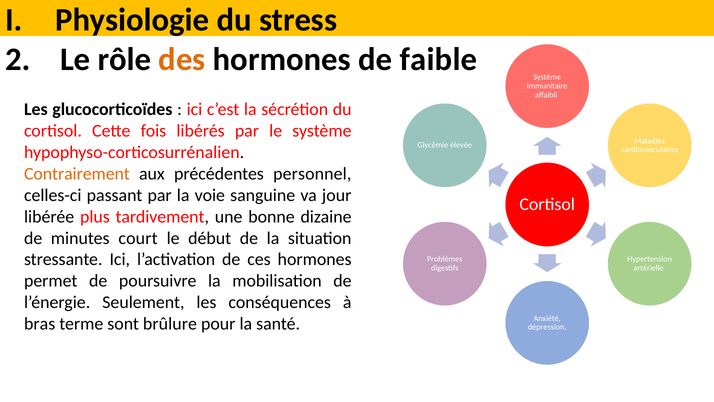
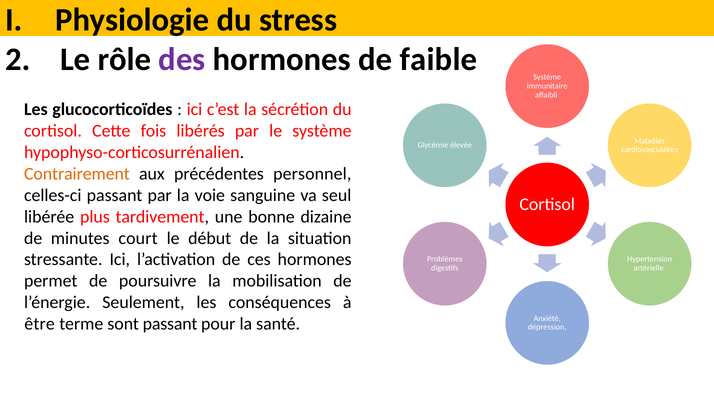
des colour: orange -> purple (182, 59)
jour: jour -> seul (337, 195)
bras: bras -> être (40, 324)
sont brûlure: brûlure -> passant (170, 324)
